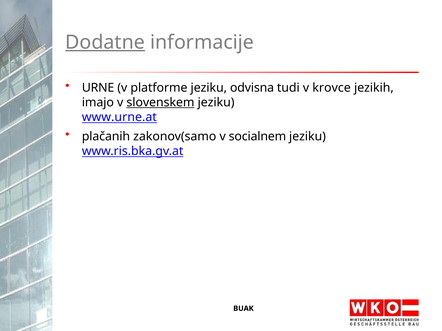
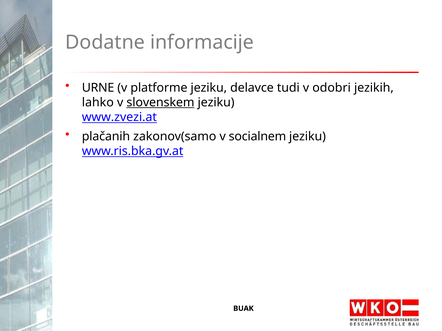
Dodatne underline: present -> none (105, 42)
odvisna: odvisna -> delavce (252, 88)
krovce: krovce -> odobri (332, 88)
imajo: imajo -> lahko (98, 103)
www.urne.at: www.urne.at -> www.zvezi.at (119, 117)
